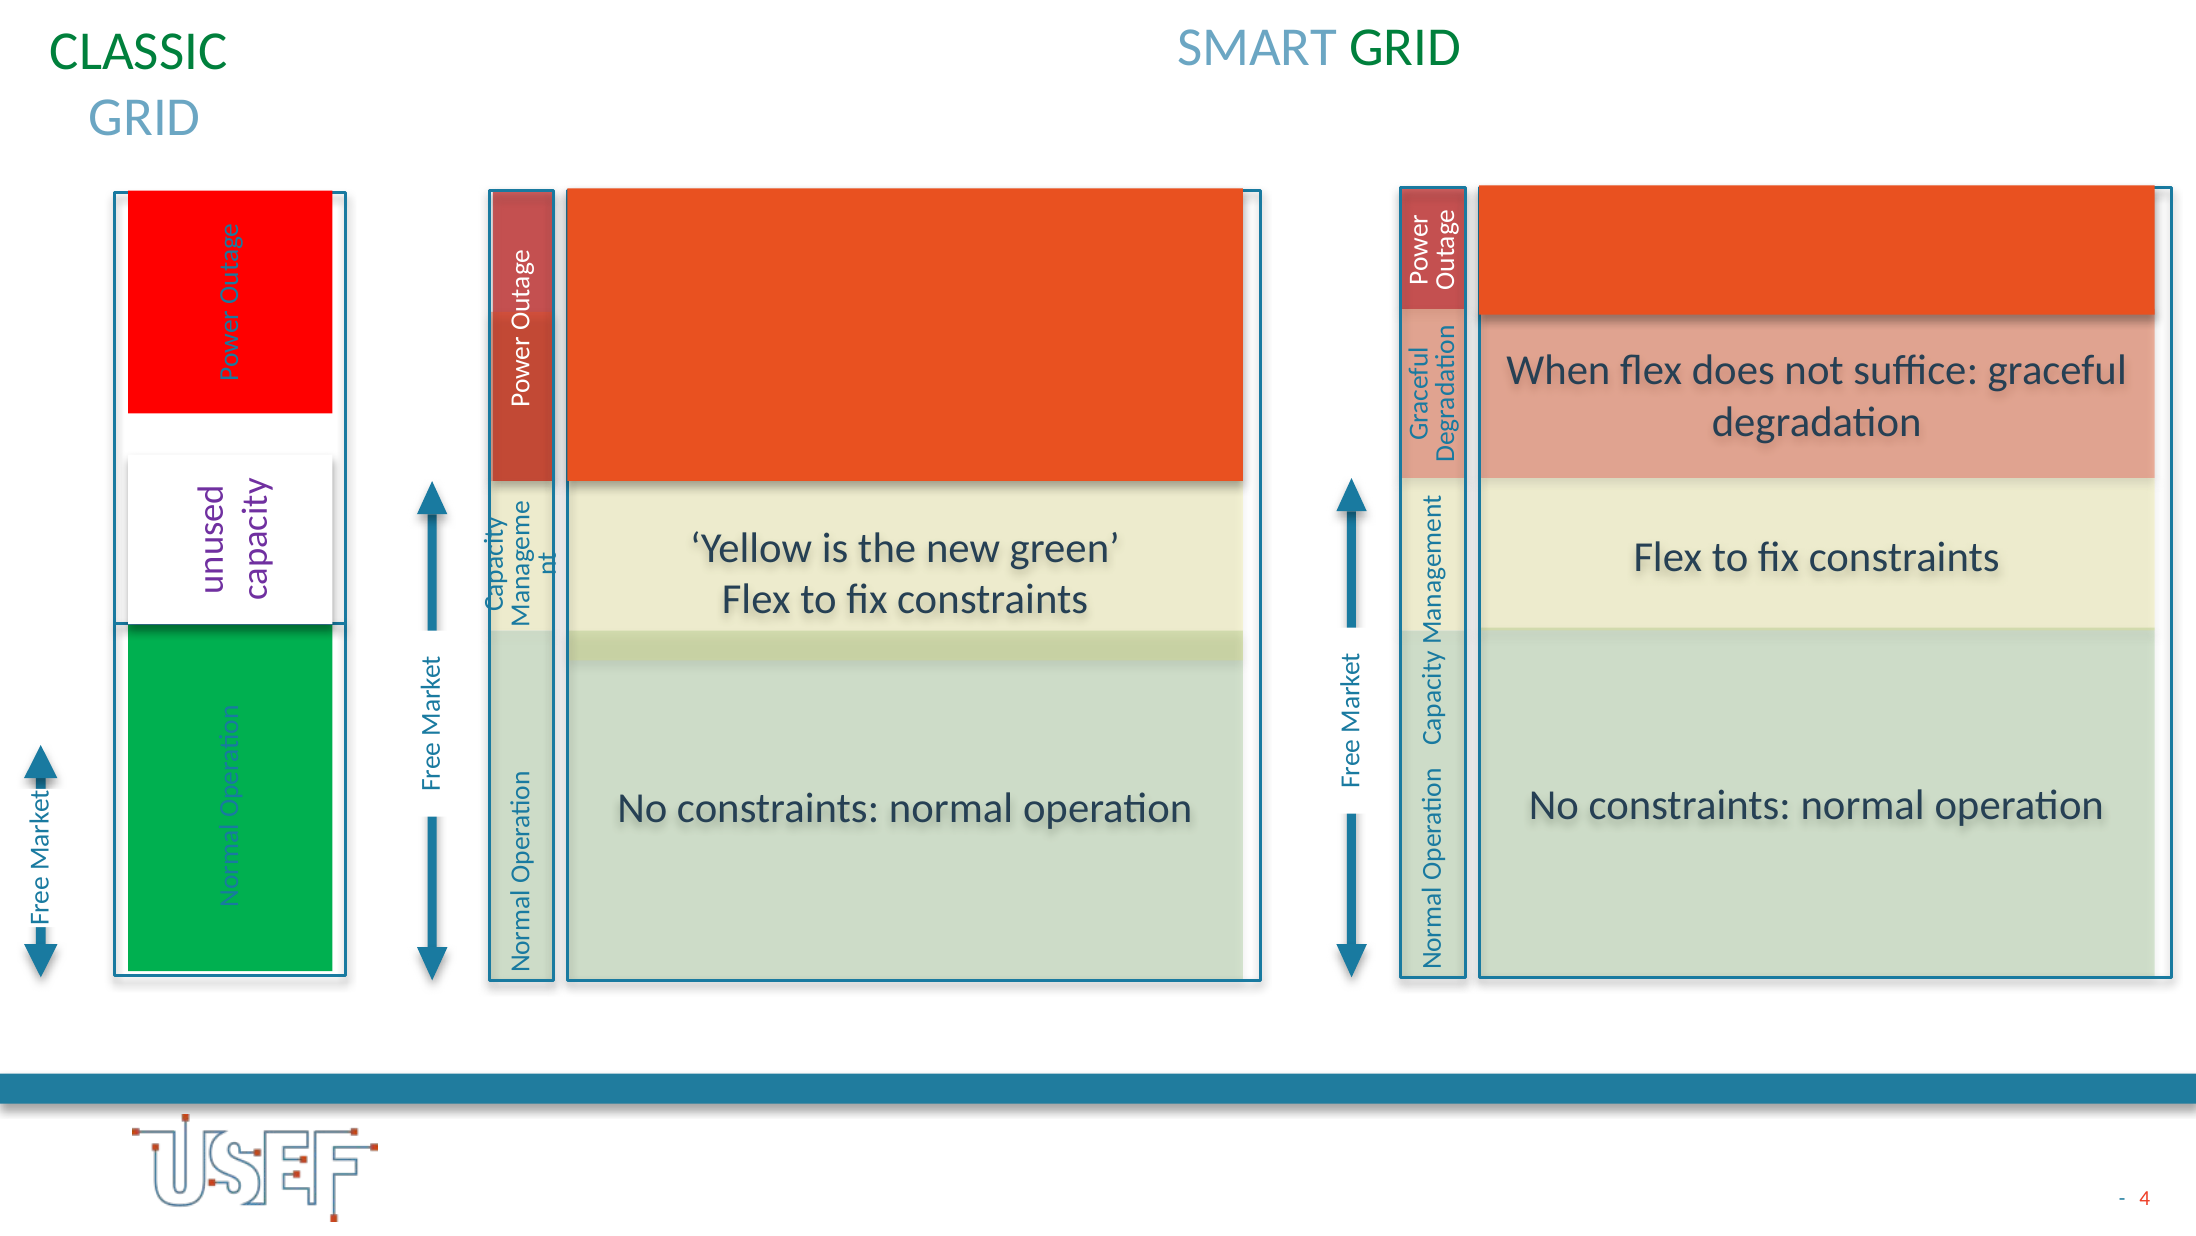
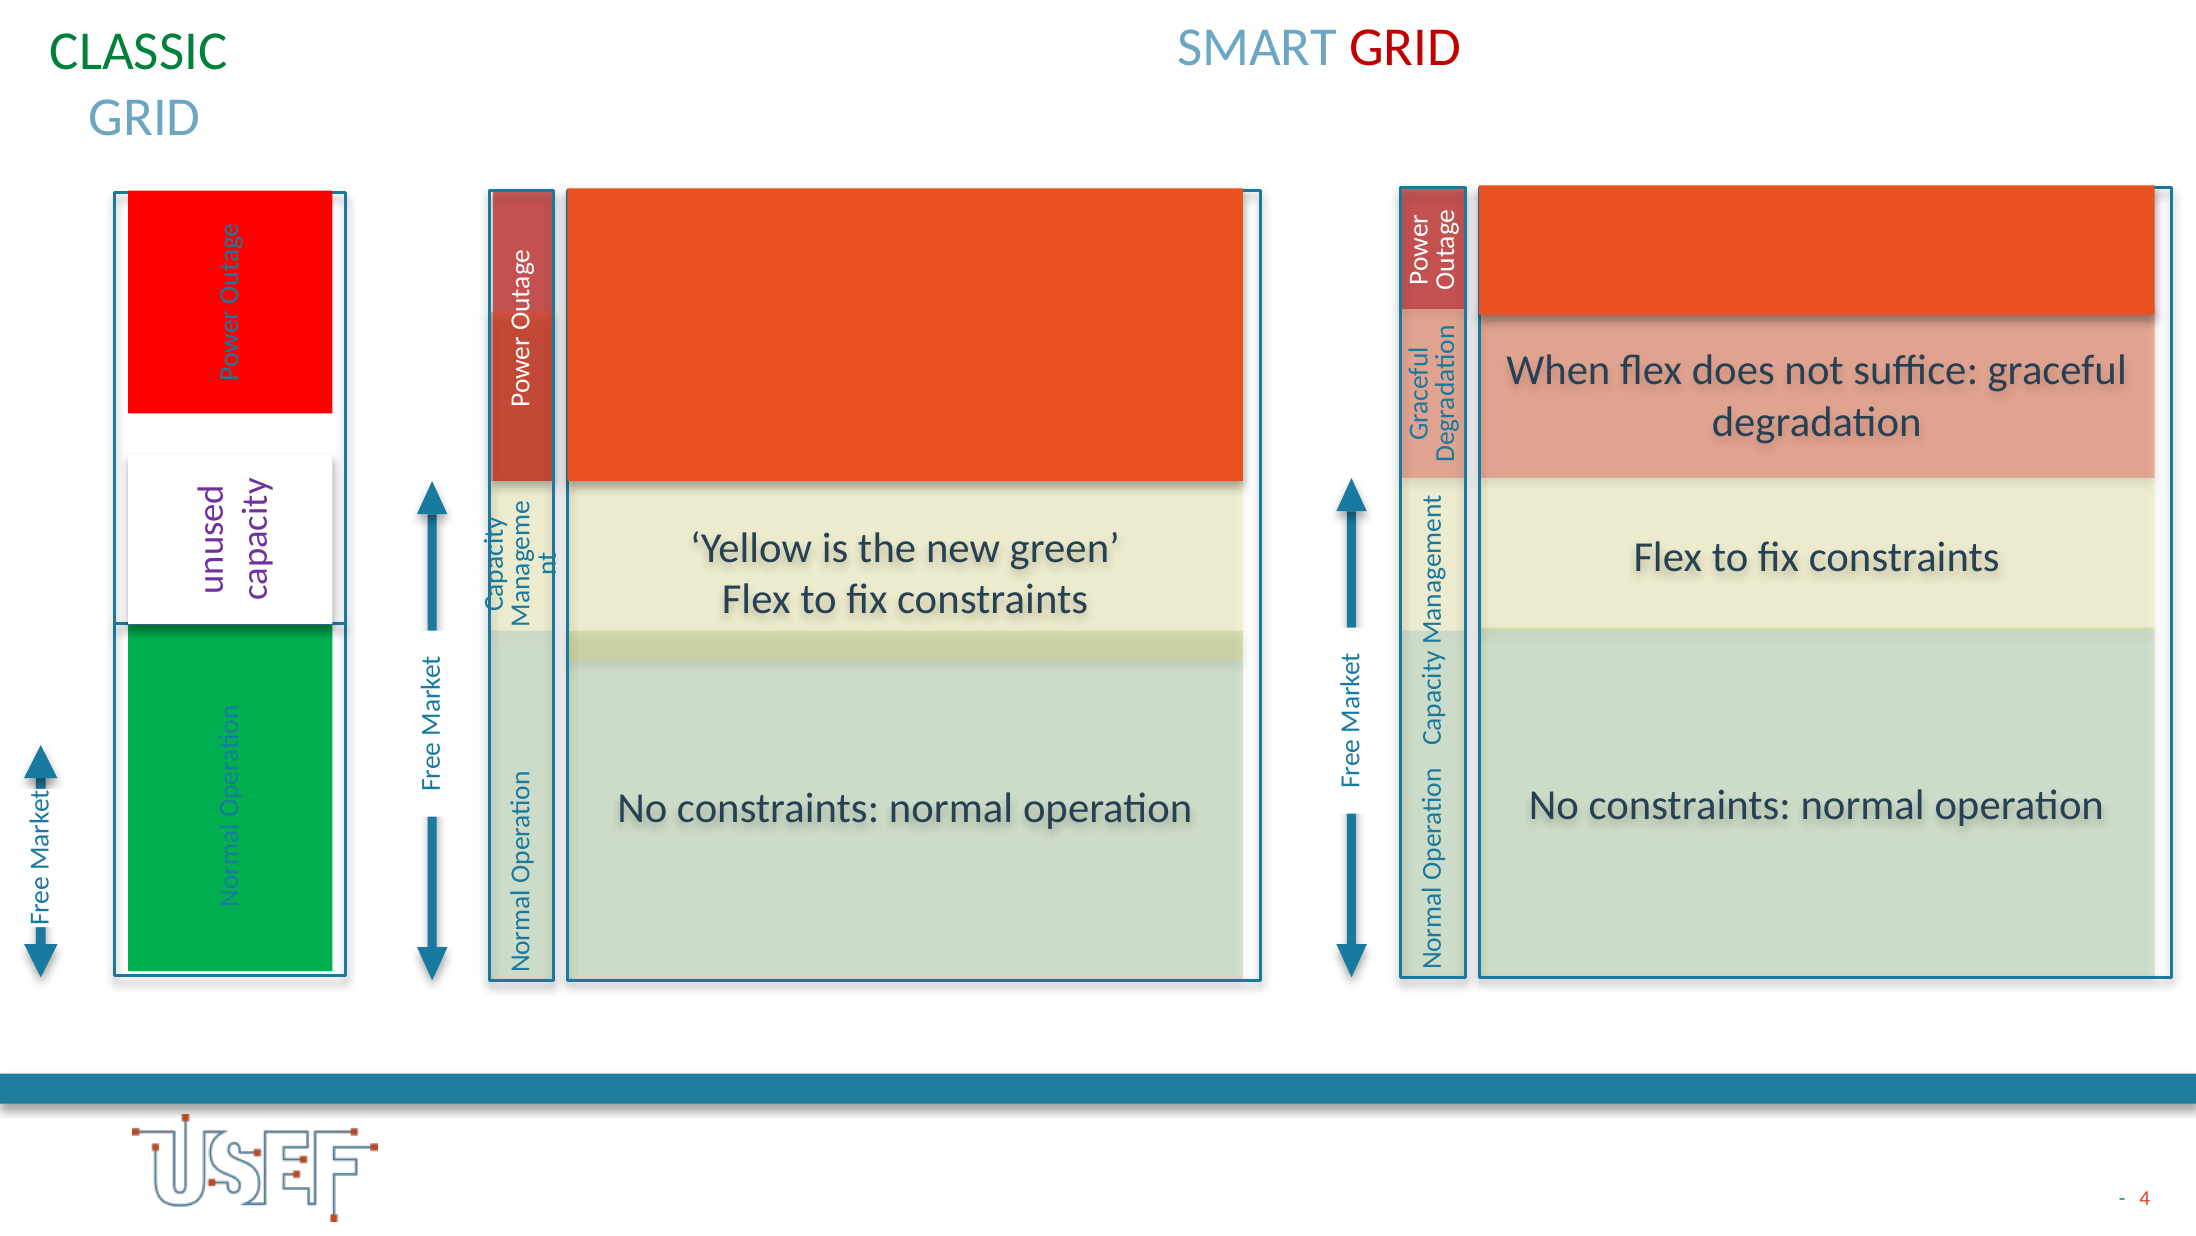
GRID colour: green -> red (1405, 48)
